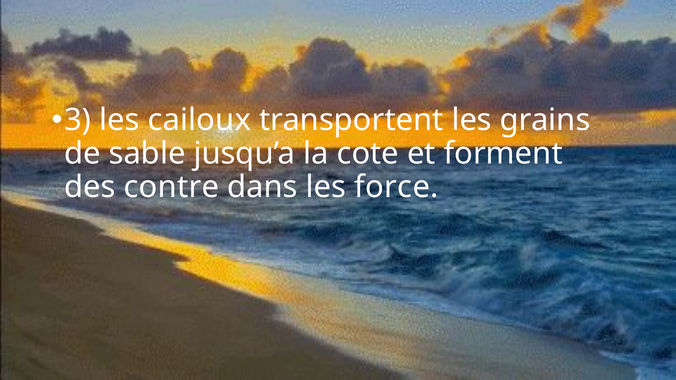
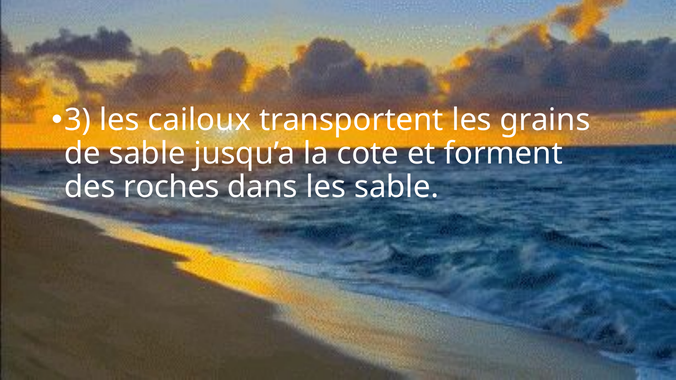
contre: contre -> roches (172, 187)
les force: force -> sable (397, 187)
